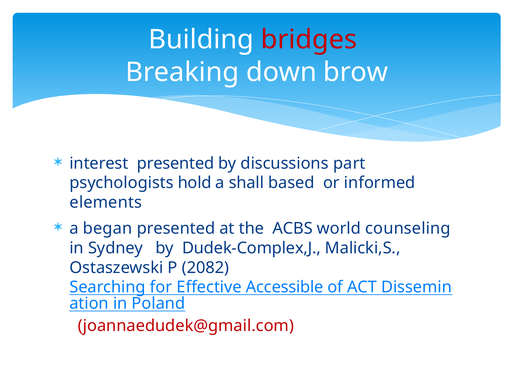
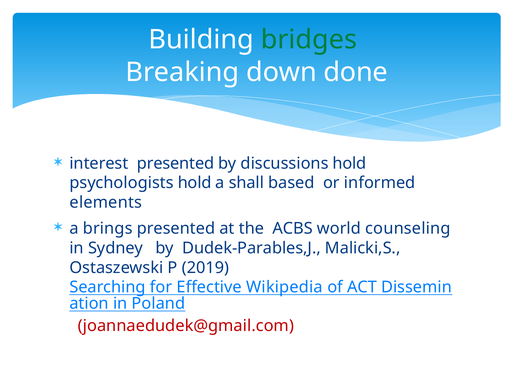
bridges colour: red -> green (309, 40)
brow: brow -> done (356, 72)
discussions part: part -> hold (349, 164)
began: began -> brings (108, 229)
Dudek-Complex,J: Dudek-Complex,J -> Dudek-Parables,J (251, 249)
2082: 2082 -> 2019 (205, 268)
Accessible: Accessible -> Wikipedia (285, 288)
